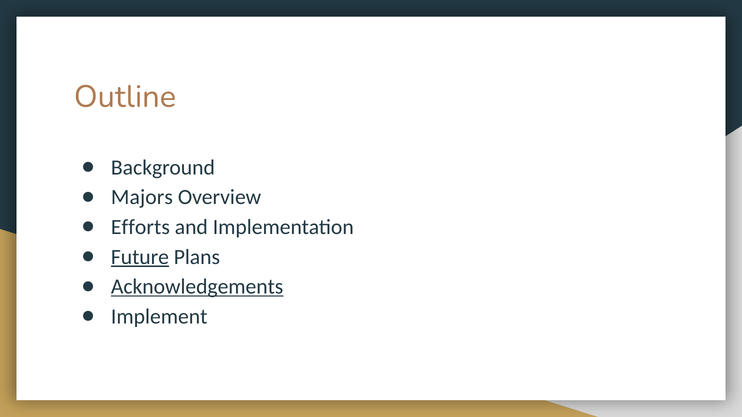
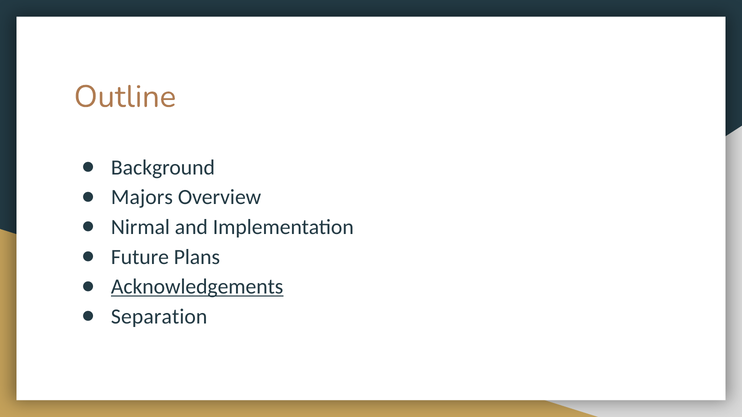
Efforts: Efforts -> Nirmal (140, 227)
Future underline: present -> none (140, 257)
Implement: Implement -> Separation (159, 317)
